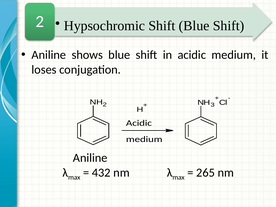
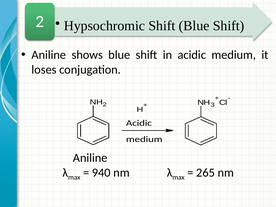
432: 432 -> 940 (101, 173)
